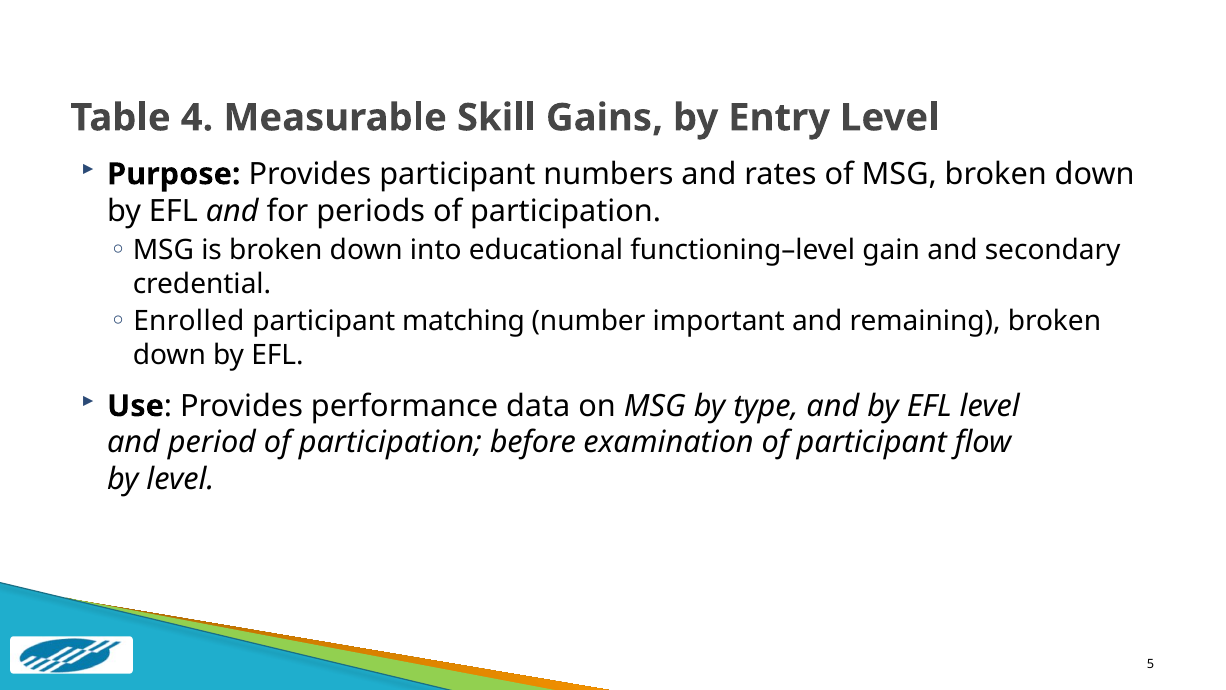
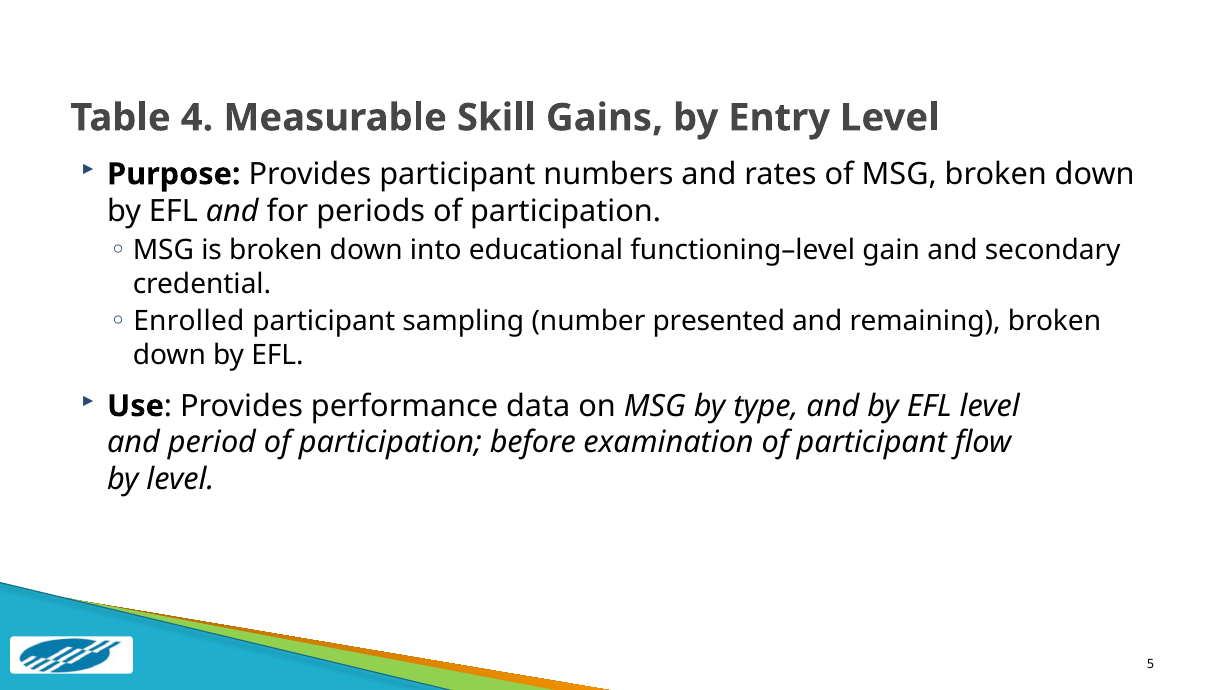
matching: matching -> sampling (463, 321)
important: important -> presented (719, 321)
